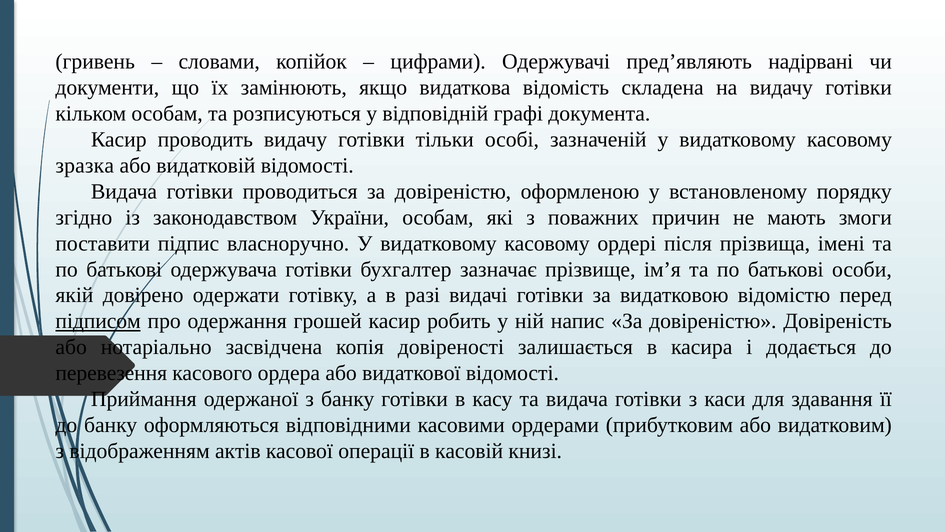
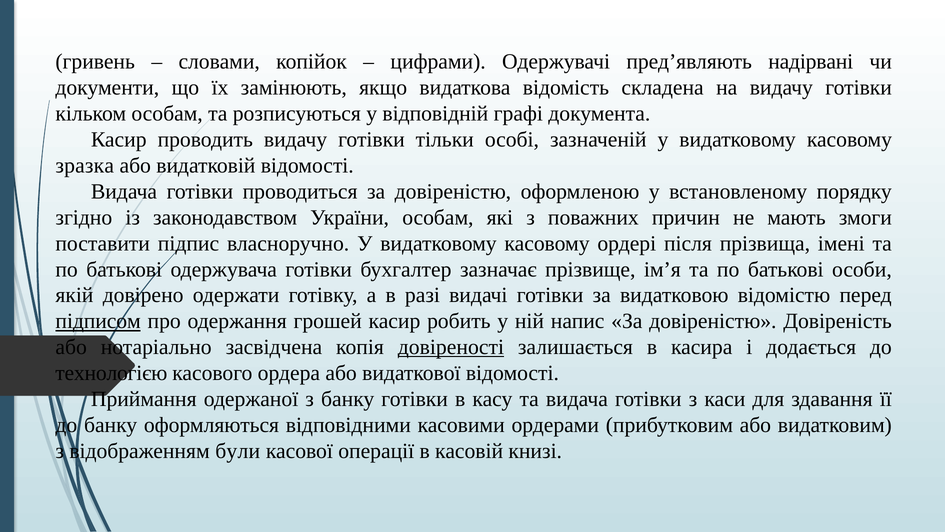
довіреності underline: none -> present (451, 347)
перевезення: перевезення -> технологією (111, 373)
актів: актів -> були (238, 451)
